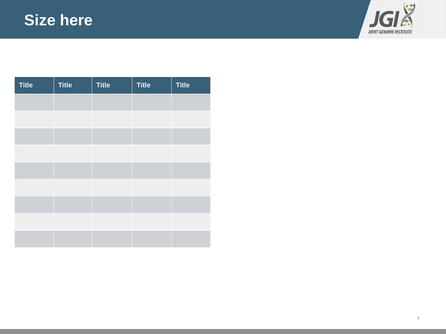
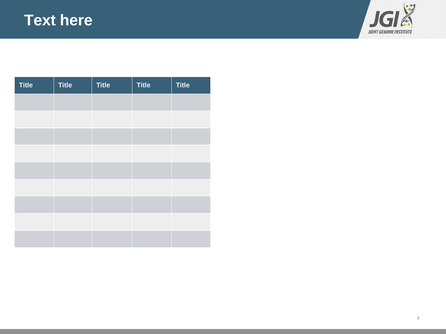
Size: Size -> Text (40, 20)
